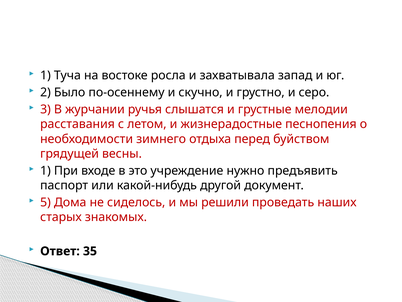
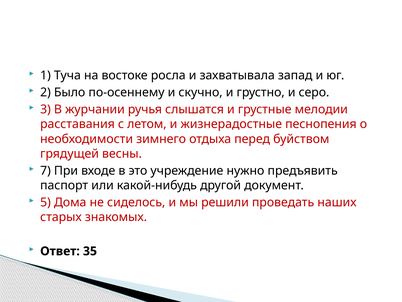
1: 1 -> 7 (45, 170)
